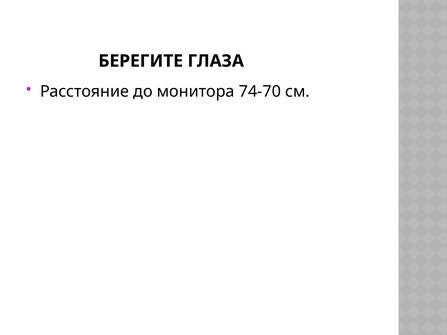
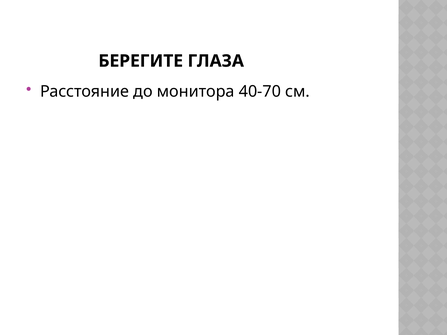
74-70: 74-70 -> 40-70 (260, 92)
